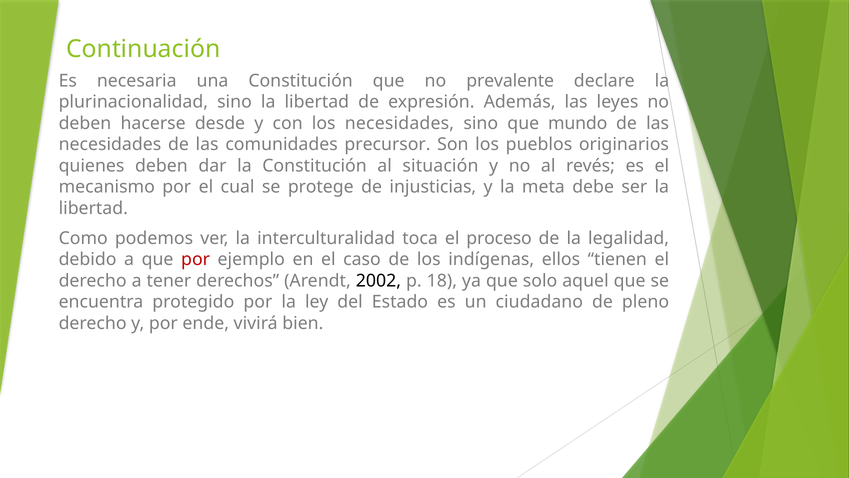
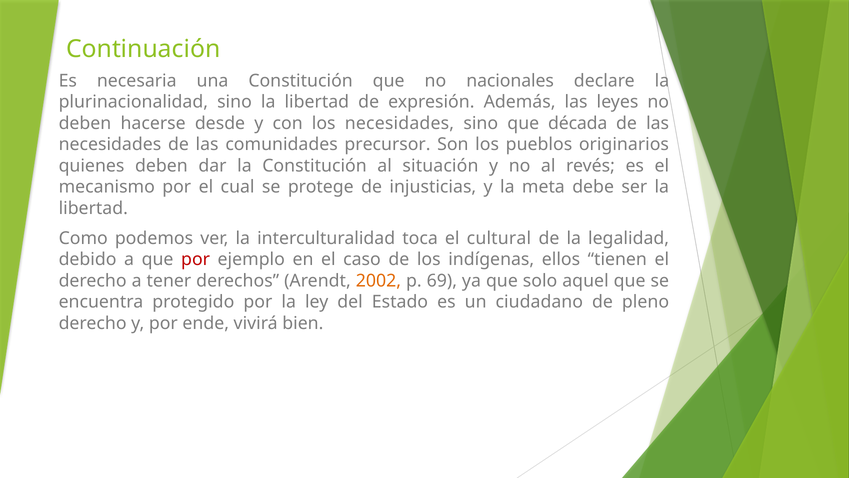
prevalente: prevalente -> nacionales (510, 81)
mundo: mundo -> década (578, 123)
proceso: proceso -> cultural (499, 238)
2002 colour: black -> orange (378, 281)
18: 18 -> 69 (442, 281)
